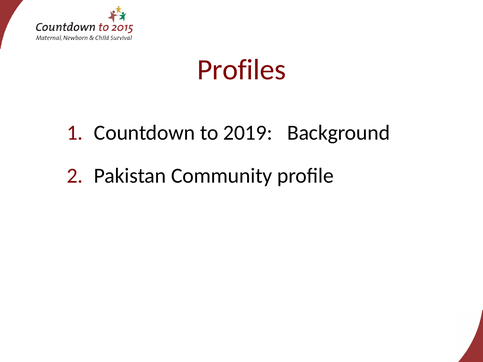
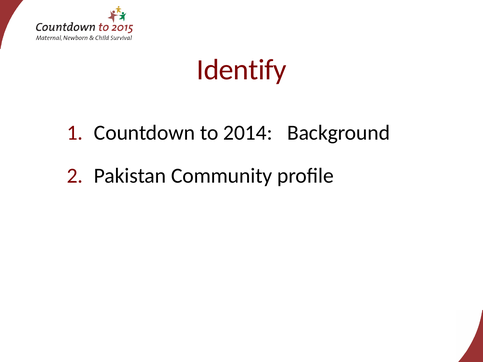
Profiles: Profiles -> Identify (242, 70)
2019: 2019 -> 2014 (248, 133)
